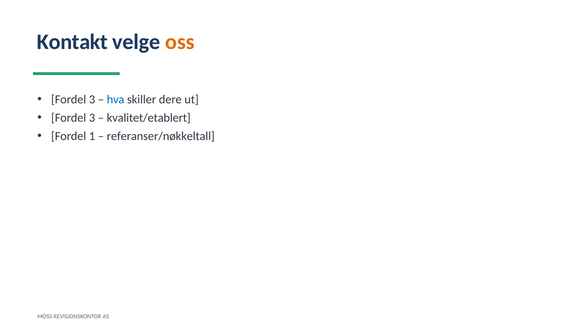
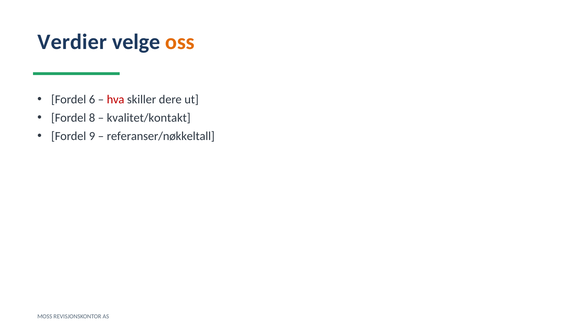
Kontakt: Kontakt -> Verdier (72, 42)
3: 3 -> 6 (92, 99)
hva colour: blue -> red (116, 99)
3: 3 -> 8 (92, 118)
kvalitet/etablert: kvalitet/etablert -> kvalitet/kontakt (149, 118)
1: 1 -> 9 (92, 136)
